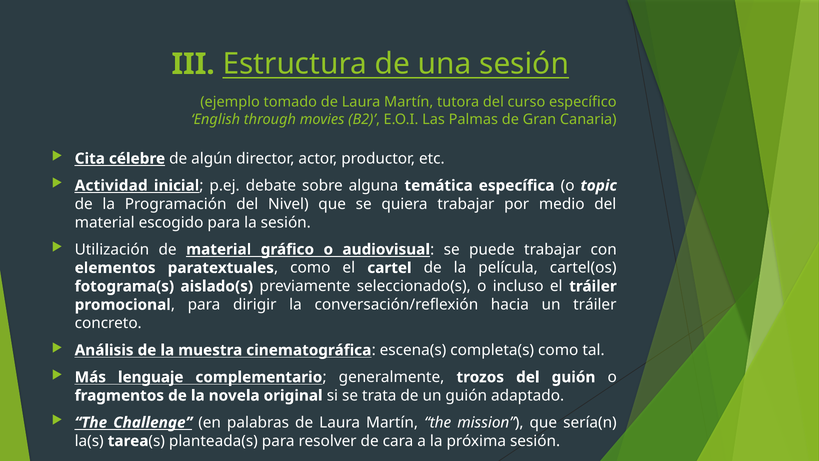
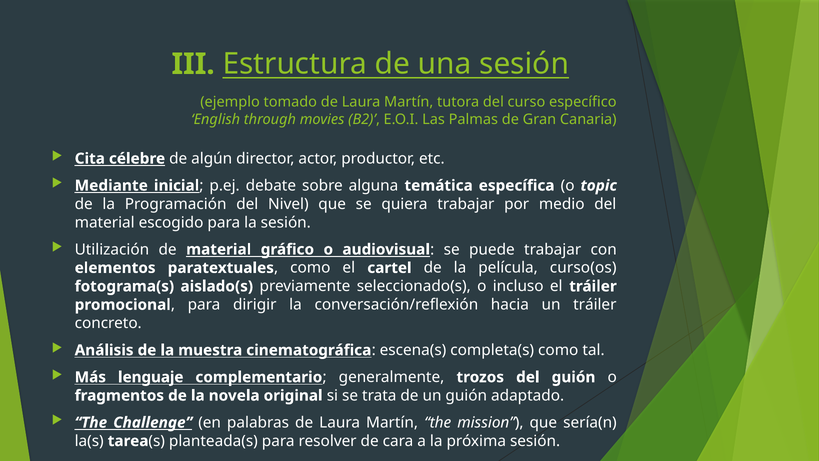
Actividad: Actividad -> Mediante (111, 185)
cartel(os: cartel(os -> curso(os (583, 268)
